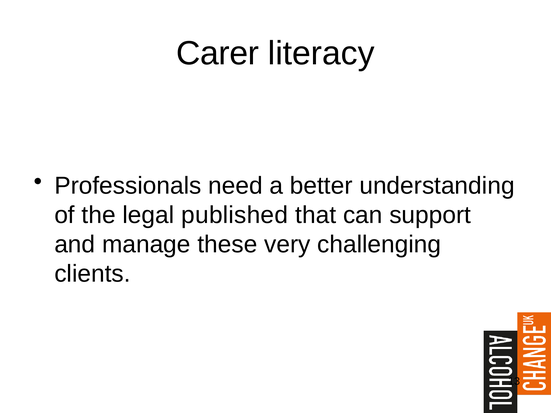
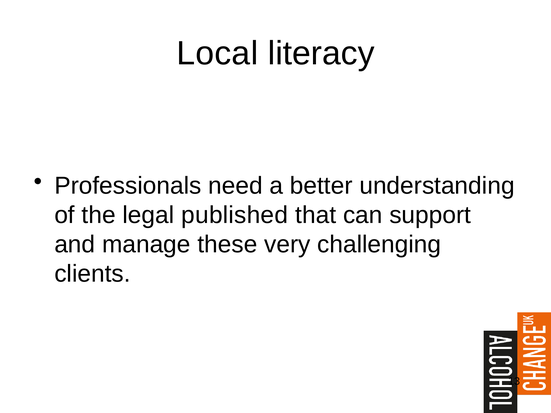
Carer: Carer -> Local (217, 53)
